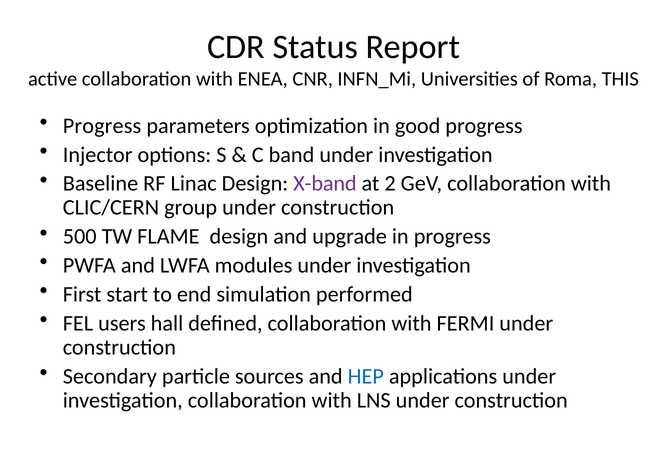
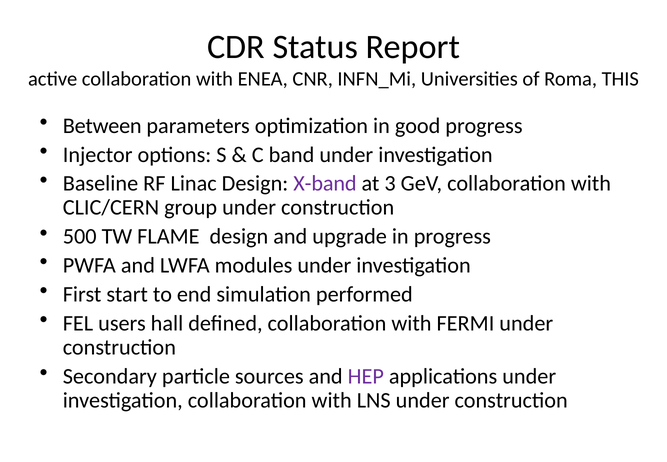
Progress: Progress -> Between (102, 126)
2: 2 -> 3 (390, 184)
HEP colour: blue -> purple (366, 376)
